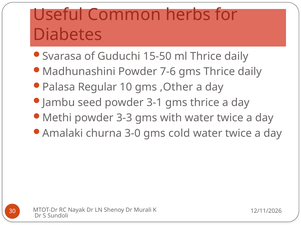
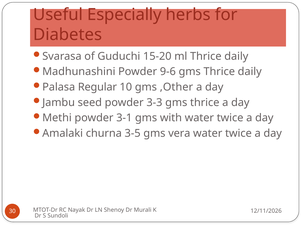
Common: Common -> Especially (124, 15)
15-50: 15-50 -> 15-20 (157, 56)
7-6: 7-6 -> 9-6 (168, 72)
3-1: 3-1 -> 3-3 (154, 103)
3-3: 3-3 -> 3-1 (124, 118)
3-0: 3-0 -> 3-5 (133, 134)
cold: cold -> vera (179, 134)
